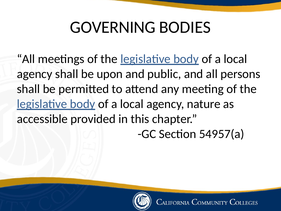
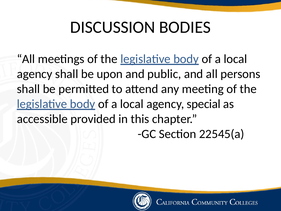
GOVERNING: GOVERNING -> DISCUSSION (113, 27)
nature: nature -> special (204, 104)
54957(a: 54957(a -> 22545(a (222, 134)
